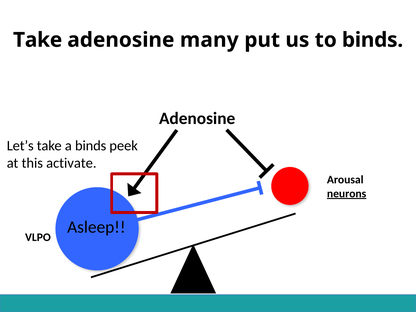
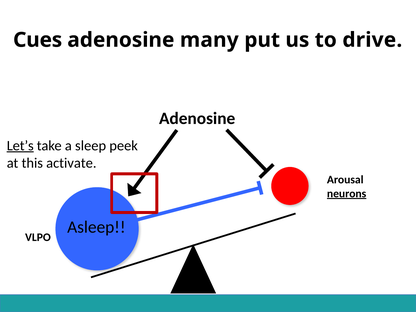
Take: Take -> Cues (38, 40)
to binds: binds -> drive (372, 40)
Let’s underline: none -> present (20, 146)
a binds: binds -> sleep (91, 146)
